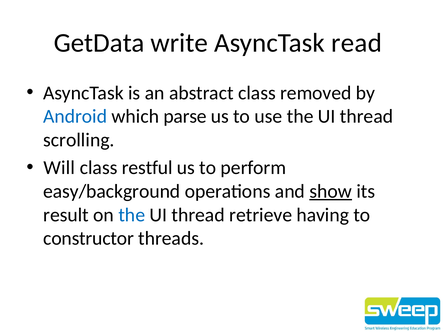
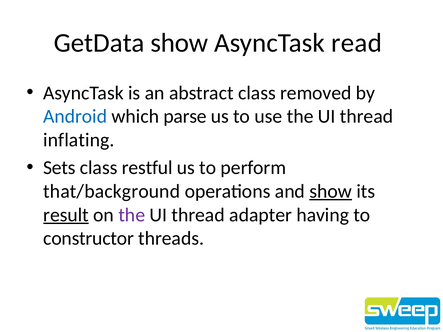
GetData write: write -> show (179, 43)
scrolling: scrolling -> inflating (79, 140)
Will: Will -> Sets (59, 168)
easy/background: easy/background -> that/background (112, 191)
result underline: none -> present (66, 215)
the colour: blue -> purple (132, 215)
retrieve: retrieve -> adapter (261, 215)
